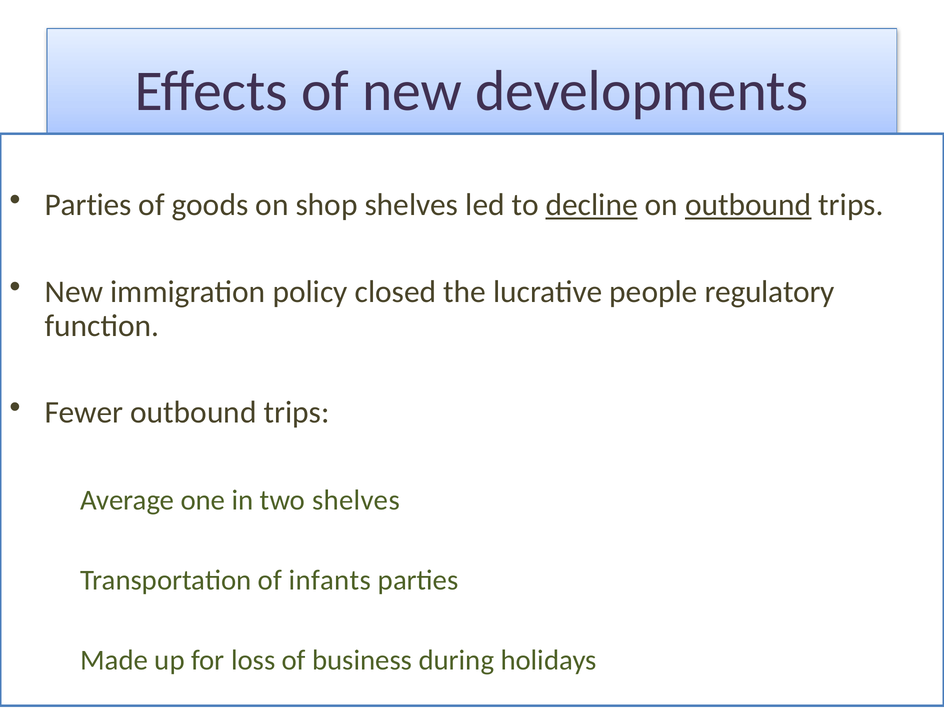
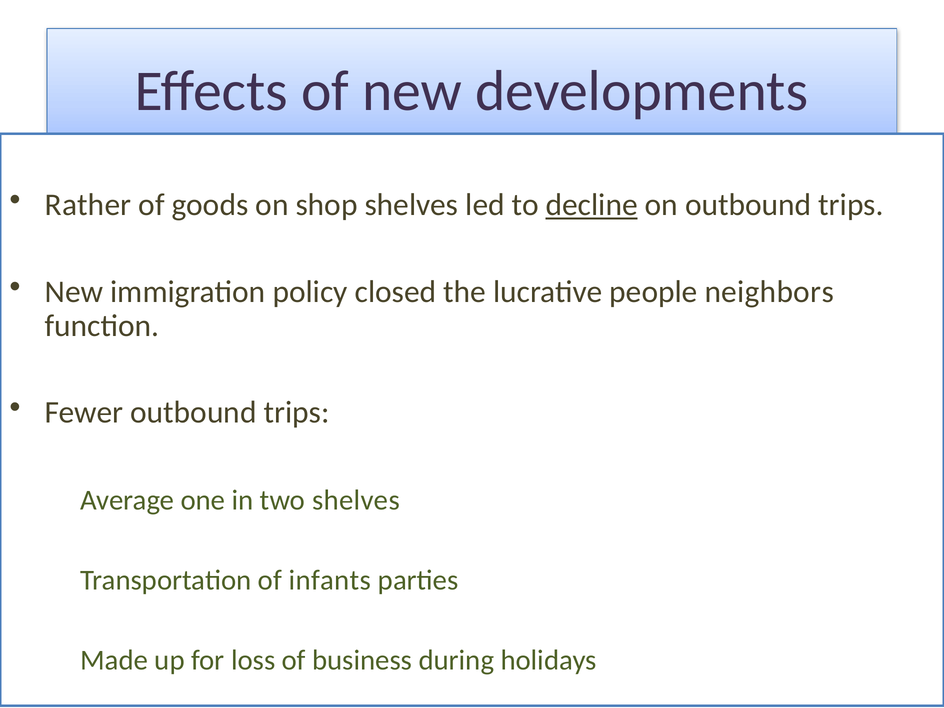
Parties: Parties -> Rather (88, 205)
outbound underline: present -> none (748, 205)
regulatory: regulatory -> neighbors (769, 292)
